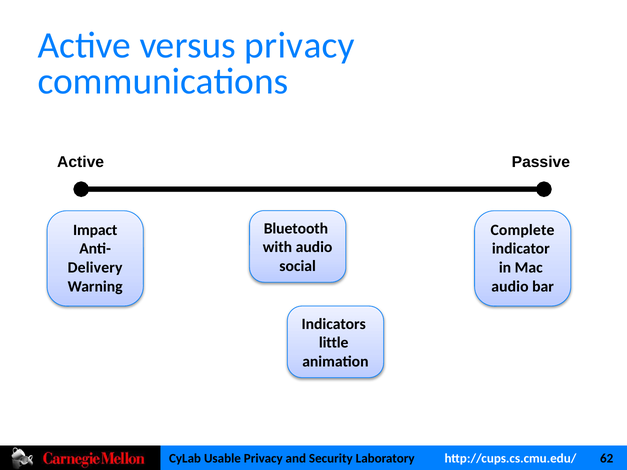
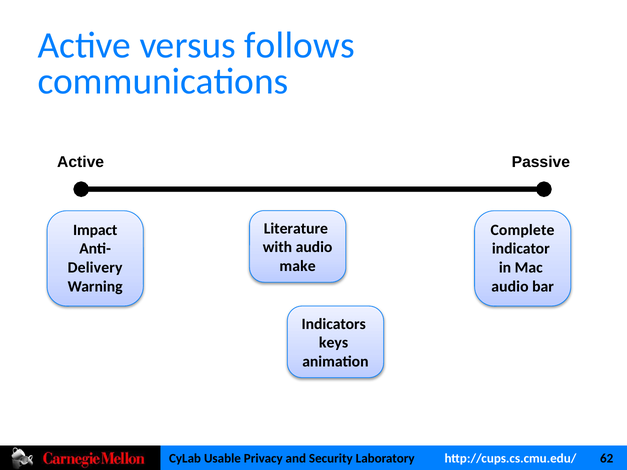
versus privacy: privacy -> follows (300, 46)
Bluetooth: Bluetooth -> Literature (296, 229)
social: social -> make (298, 266)
little: little -> keys (334, 343)
